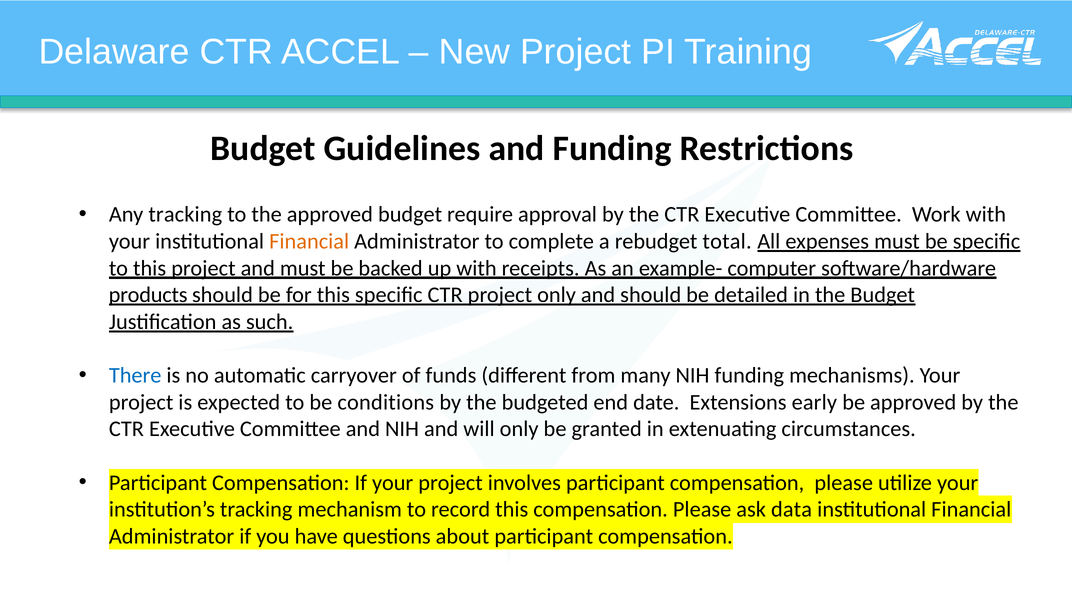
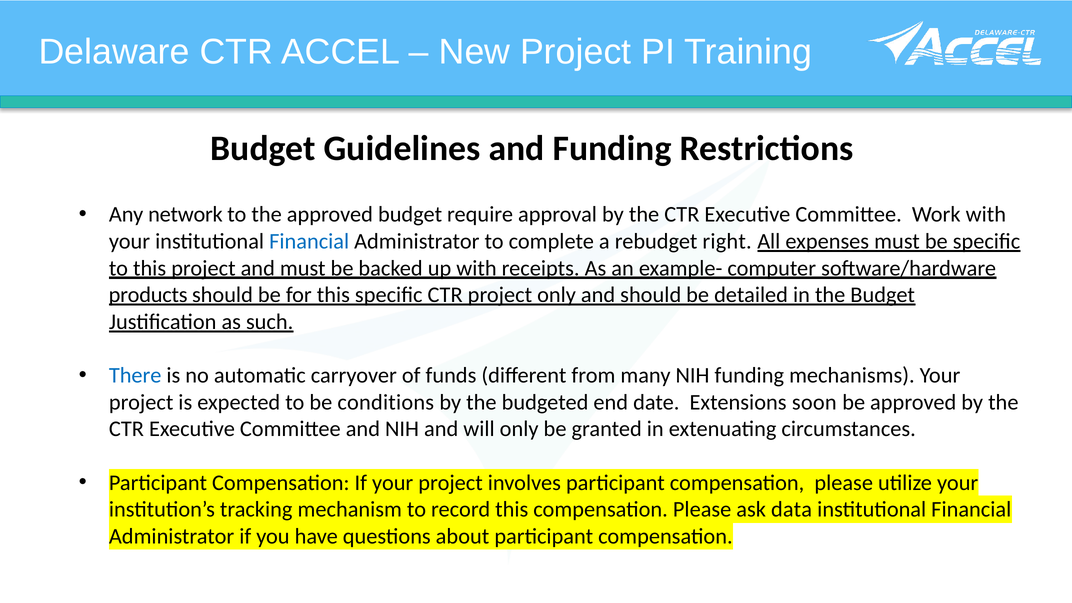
Any tracking: tracking -> network (185, 215)
Financial colour: orange -> blue (309, 241)
total: total -> right (727, 241)
early: early -> soon (814, 402)
